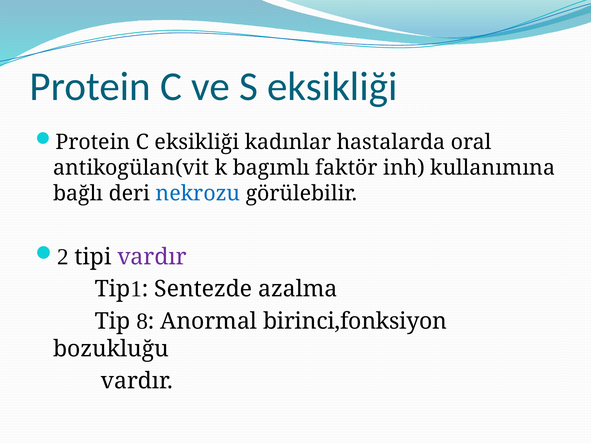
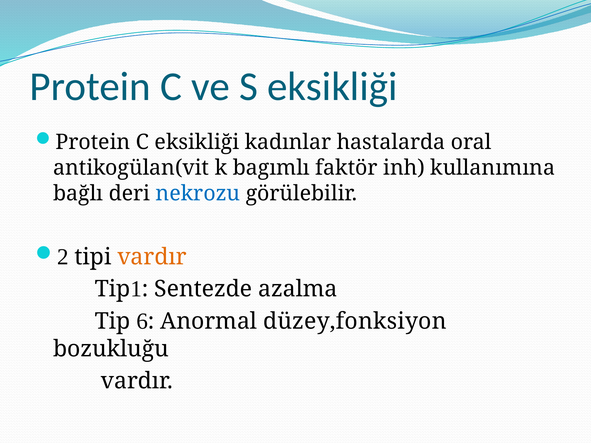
vardır colour: purple -> orange (152, 257)
8: 8 -> 6 (142, 321)
birinci,fonksiyon: birinci,fonksiyon -> düzey,fonksiyon (355, 321)
